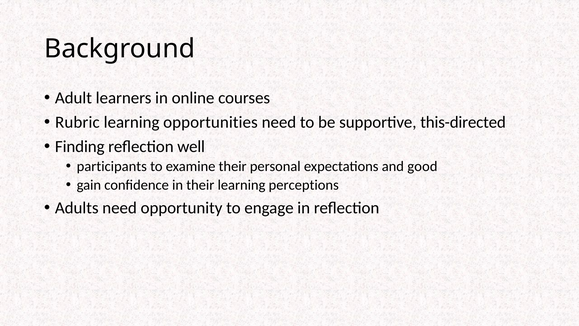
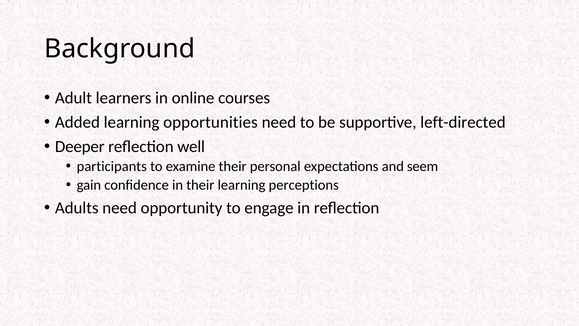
Rubric: Rubric -> Added (77, 122)
this-directed: this-directed -> left-directed (463, 122)
Finding: Finding -> Deeper (80, 146)
good: good -> seem (423, 166)
